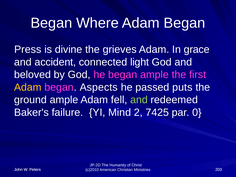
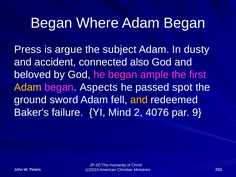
divine: divine -> argue (69, 50)
grieves: grieves -> subject (120, 50)
grace: grace -> dusty (197, 50)
light: light -> also (140, 62)
puts: puts -> spot (182, 87)
ground ample: ample -> sword (64, 100)
and colour: light green -> yellow (139, 100)
7425: 7425 -> 4076 (157, 112)
0: 0 -> 9 (197, 112)
